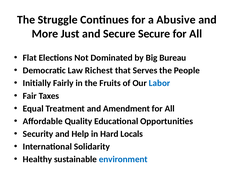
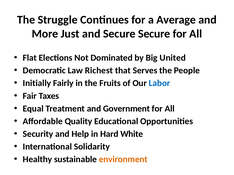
Abusive: Abusive -> Average (176, 20)
Bureau: Bureau -> United (173, 58)
Amendment: Amendment -> Government (126, 109)
Locals: Locals -> White (132, 134)
environment colour: blue -> orange (123, 160)
